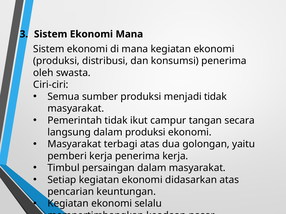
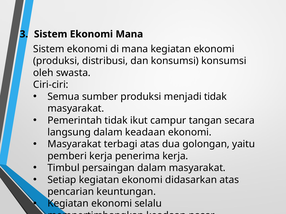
konsumsi penerima: penerima -> konsumsi (224, 61)
dalam produksi: produksi -> keadaan (145, 133)
